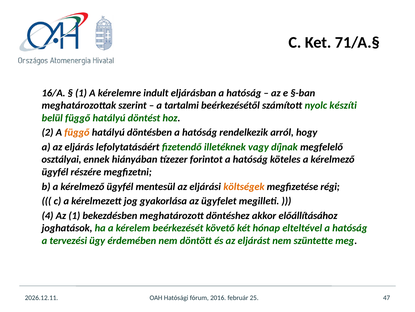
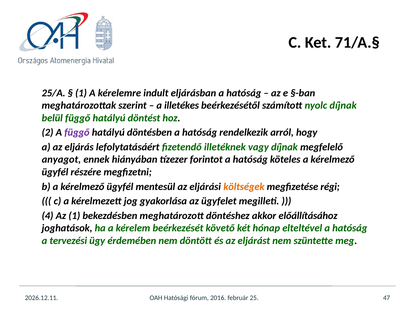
16/A: 16/A -> 25/A (54, 93)
tartalmi: tartalmi -> illetékes (182, 105)
nyolc készíti: készíti -> díjnak (343, 105)
függő colour: orange -> purple (77, 132)
osztályai: osztályai -> anyagot (61, 159)
